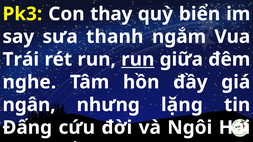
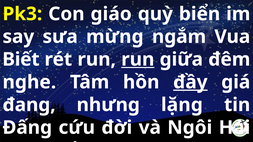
thay: thay -> giáo (111, 14)
thanh: thanh -> mừng (115, 37)
Trái: Trái -> Biết (21, 60)
đầy underline: none -> present (190, 82)
ngân: ngân -> đang (29, 105)
